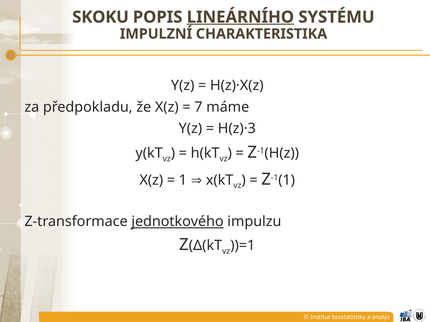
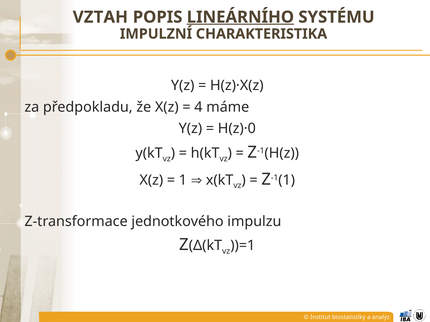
SKOKU: SKOKU -> VZTAH (100, 17)
7: 7 -> 4 (198, 107)
H(z)·3: H(z)·3 -> H(z)·0 (237, 129)
jednotkového underline: present -> none (178, 222)
